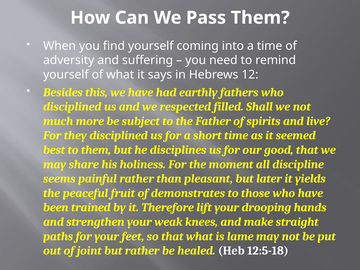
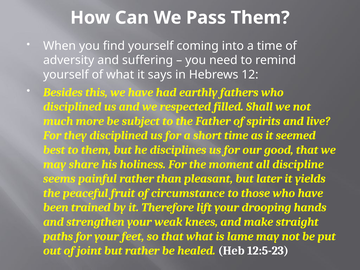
demonstrates: demonstrates -> circumstance (188, 193)
12:5-18: 12:5-18 -> 12:5-23 (268, 251)
